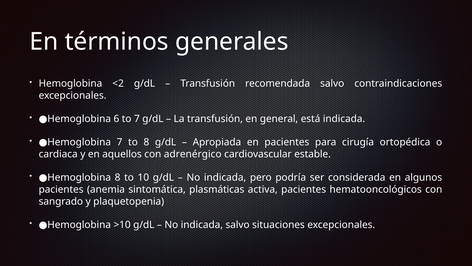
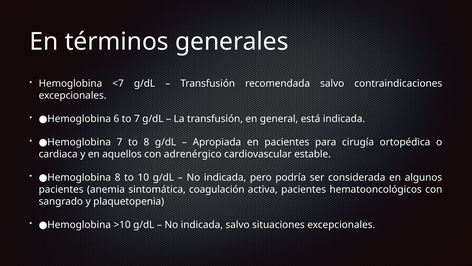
<2: <2 -> <7 (118, 83)
plasmáticas: plasmáticas -> coagulación (217, 189)
